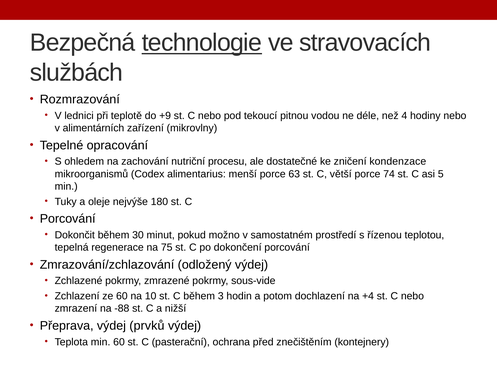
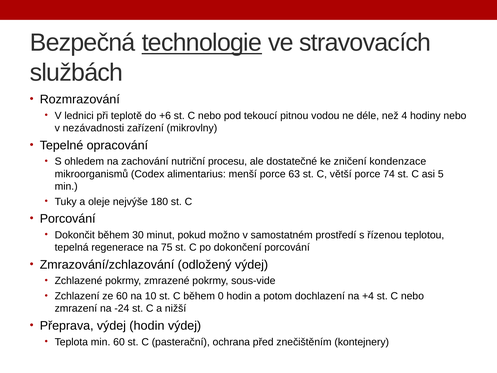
+9: +9 -> +6 (165, 116)
alimentárních: alimentárních -> nezávadnosti (93, 128)
3: 3 -> 0 (221, 296)
-88: -88 -> -24 (122, 308)
výdej prvků: prvků -> hodin (147, 325)
